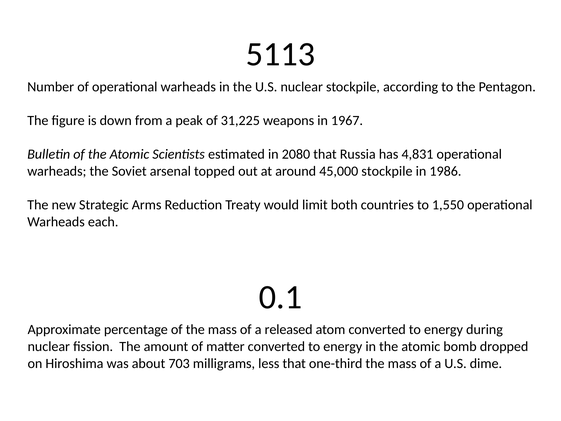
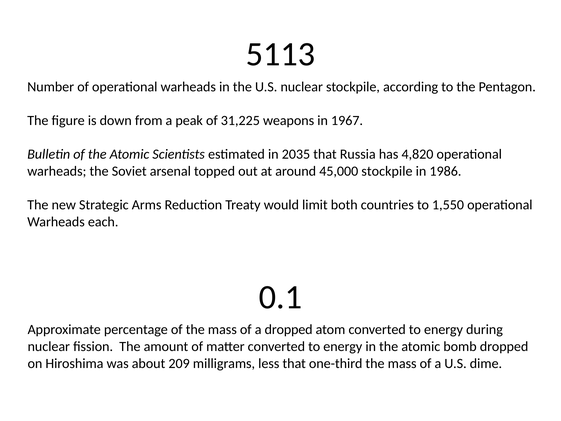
2080: 2080 -> 2035 (296, 154)
4,831: 4,831 -> 4,820 (417, 154)
a released: released -> dropped (289, 329)
703: 703 -> 209 (179, 363)
